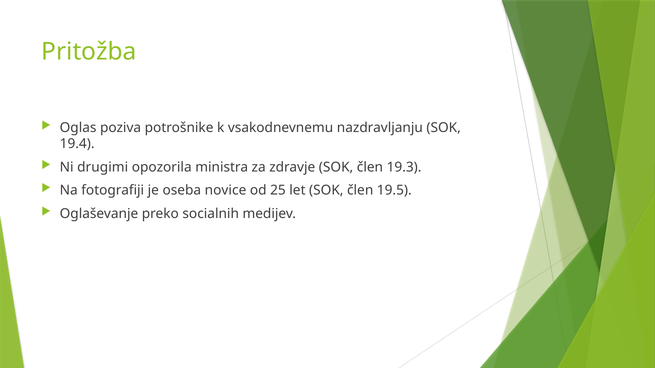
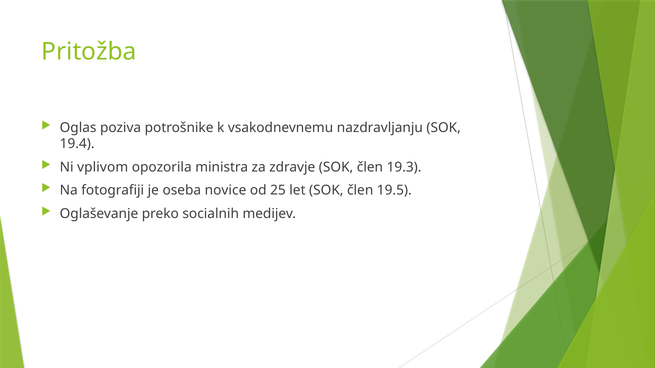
drugimi: drugimi -> vplivom (103, 167)
